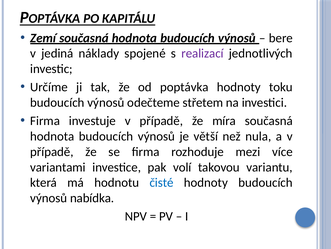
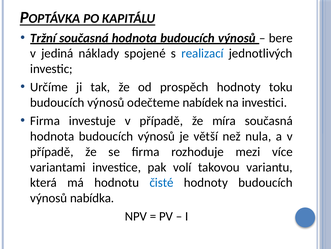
Zemí: Zemí -> Tržní (43, 38)
realizací colour: purple -> blue (202, 53)
poptávka: poptávka -> prospěch (184, 87)
střetem: střetem -> nabídek (203, 102)
